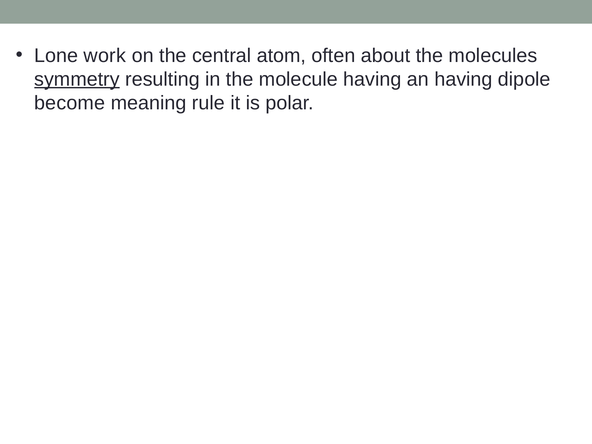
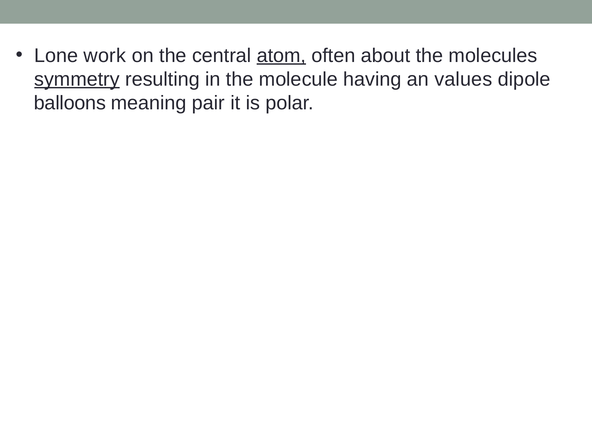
atom underline: none -> present (281, 56)
an having: having -> values (463, 79)
become: become -> balloons (70, 103)
rule: rule -> pair (208, 103)
